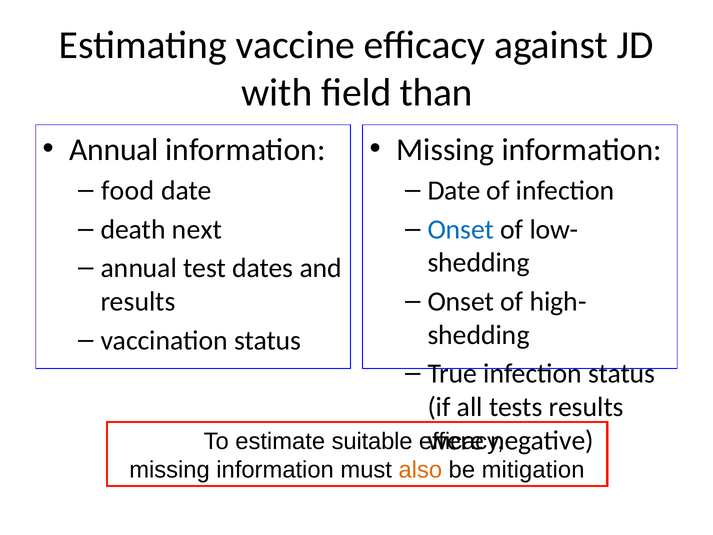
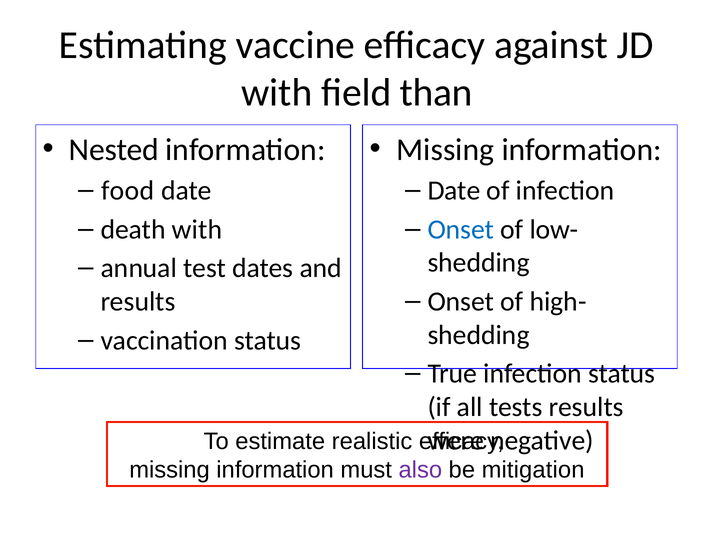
Annual: Annual -> Nested (114, 150)
death next: next -> with (197, 229)
suitable: suitable -> realistic (372, 441)
also colour: orange -> purple (420, 470)
